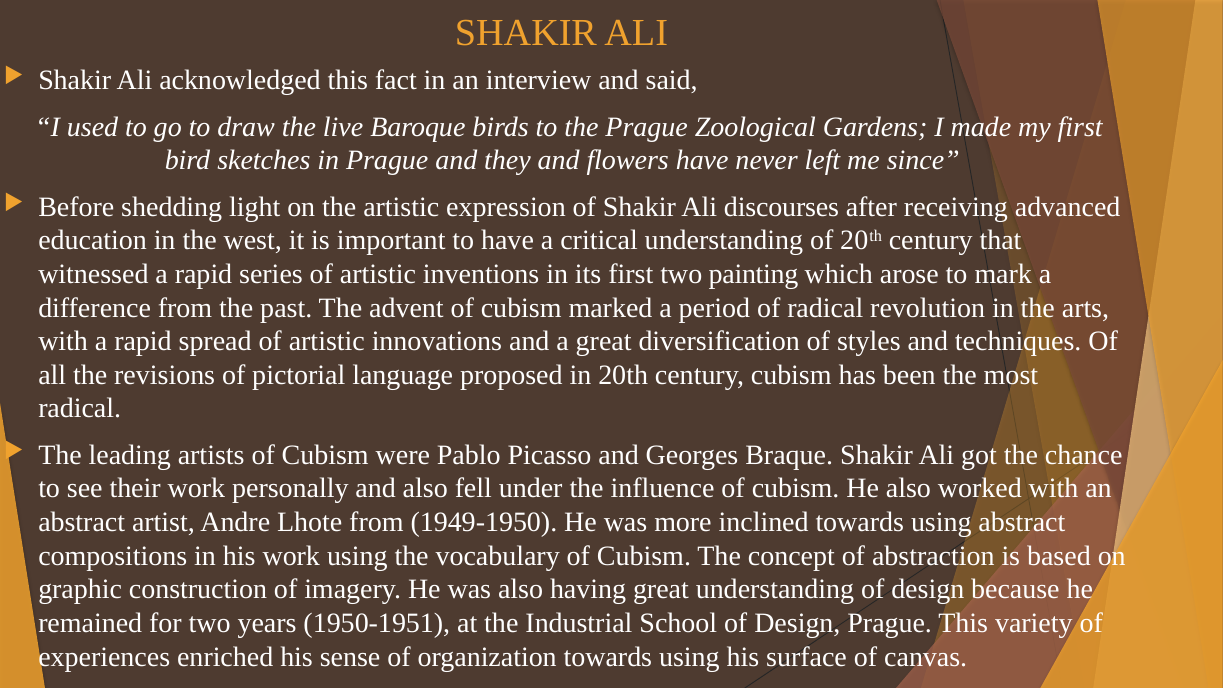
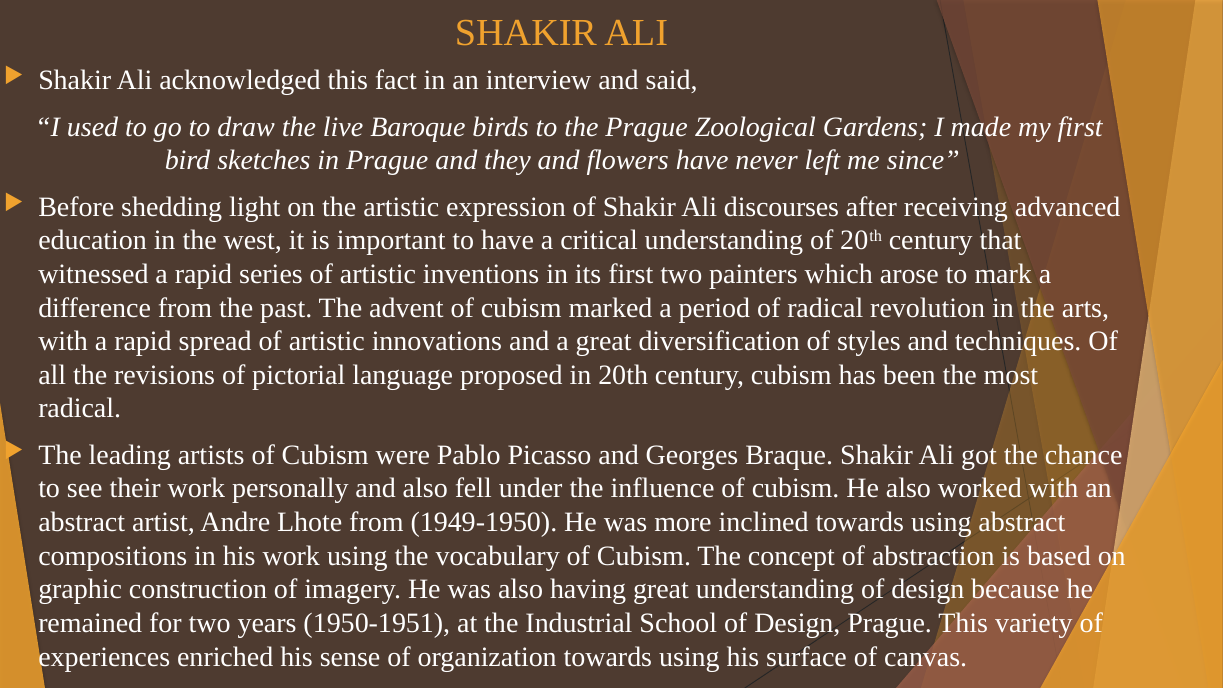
painting: painting -> painters (753, 274)
